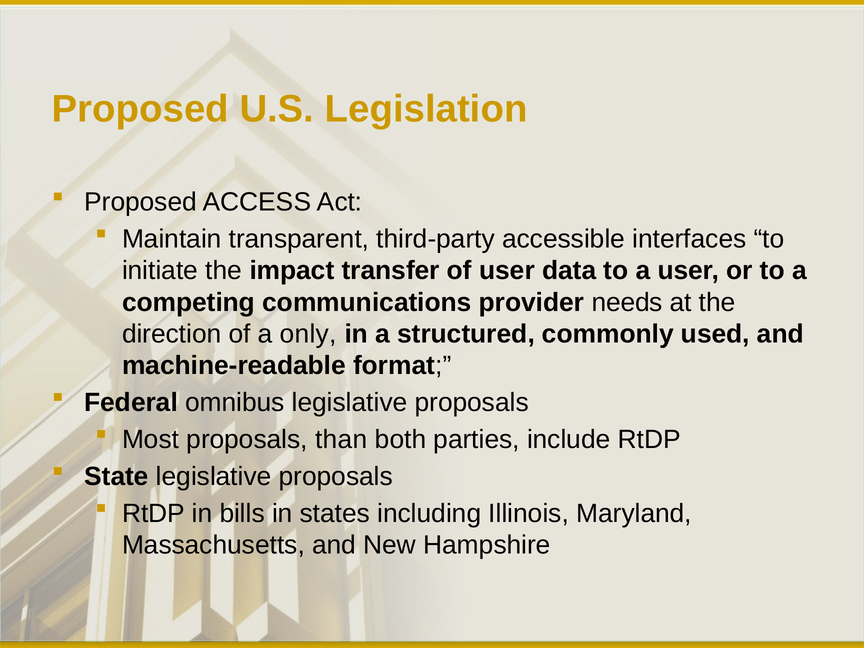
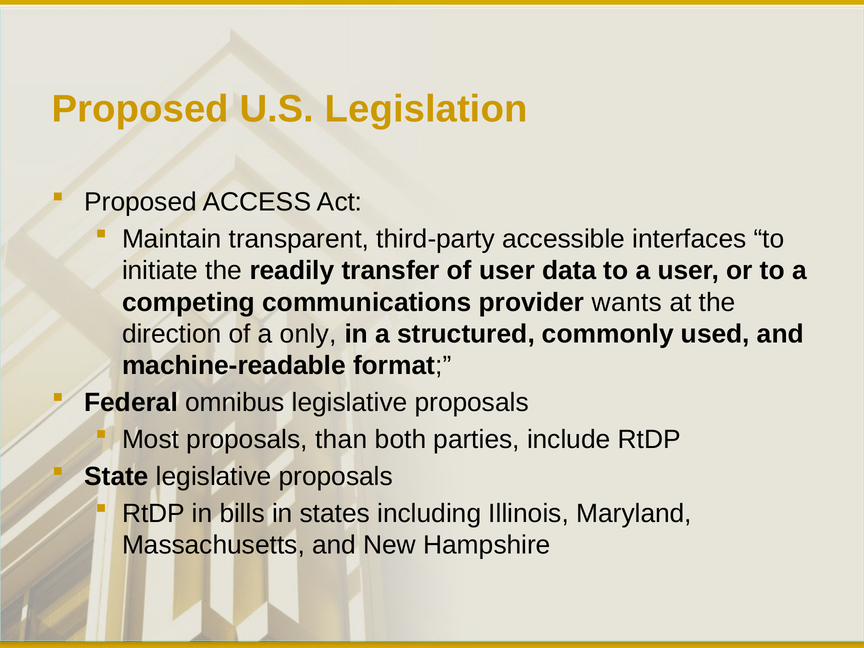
impact: impact -> readily (292, 271)
needs: needs -> wants (627, 302)
